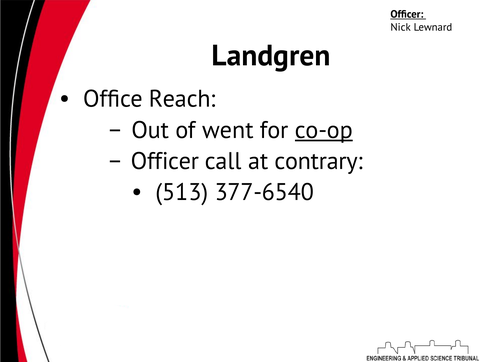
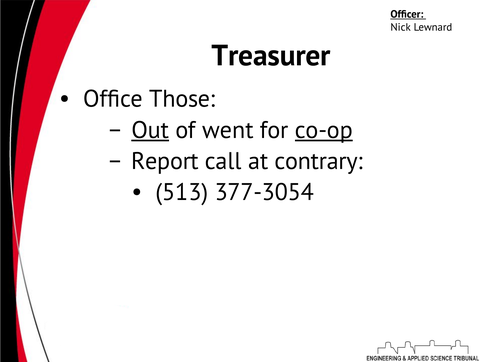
Landgren: Landgren -> Treasurer (271, 56)
Reach: Reach -> Those (182, 99)
Out underline: none -> present (150, 130)
Officer: Officer -> Report (165, 161)
377-6540: 377-6540 -> 377-3054 (264, 192)
